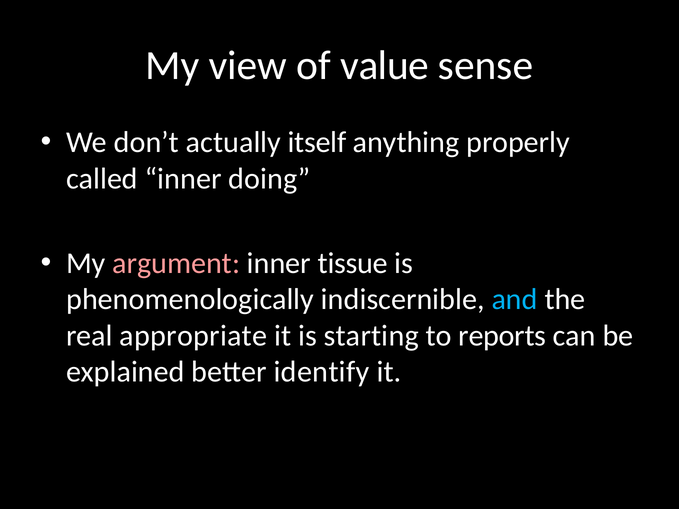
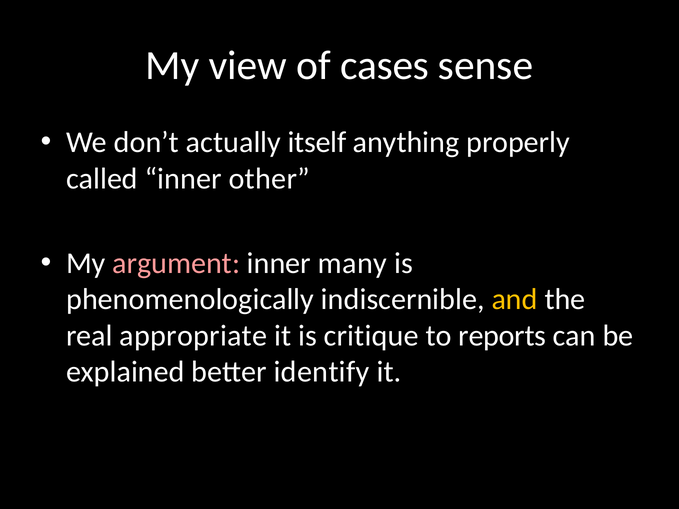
value: value -> cases (385, 66)
doing: doing -> other (269, 179)
tissue: tissue -> many (352, 263)
and colour: light blue -> yellow (515, 300)
starting: starting -> critique (371, 336)
